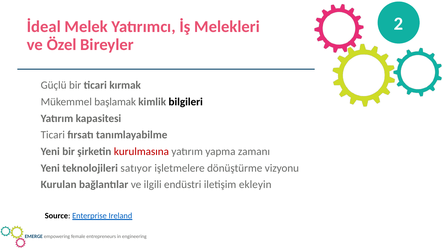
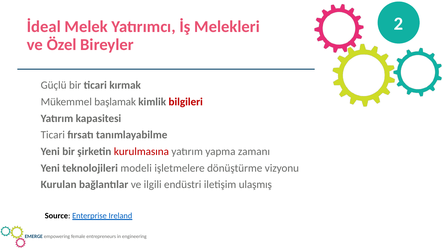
bilgileri colour: black -> red (186, 102)
satıyor: satıyor -> modeli (136, 168)
ekleyin: ekleyin -> ulaşmış (255, 185)
